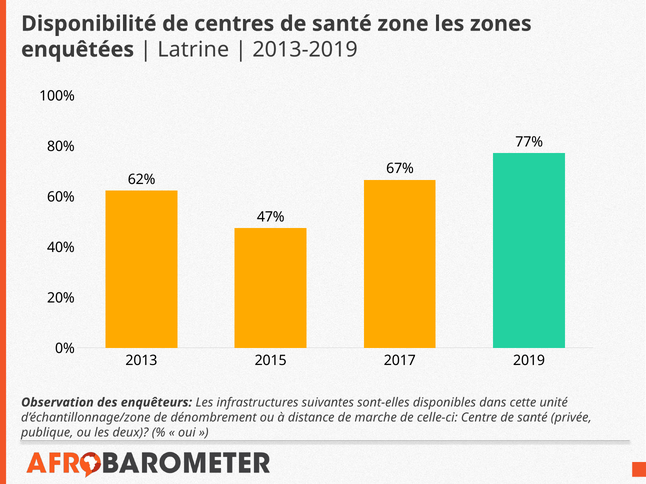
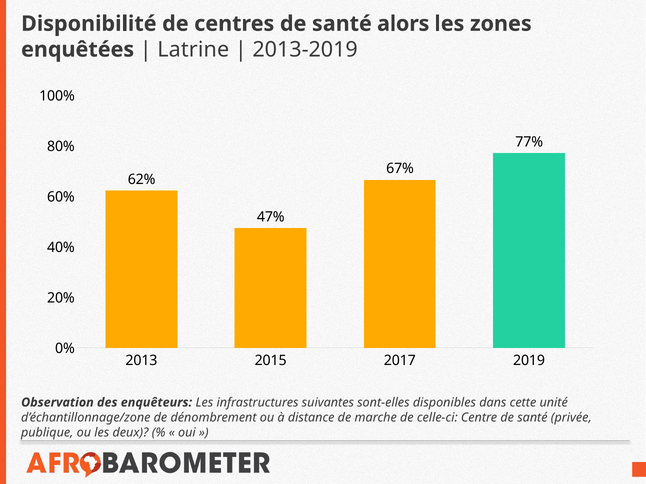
zone: zone -> alors (403, 24)
